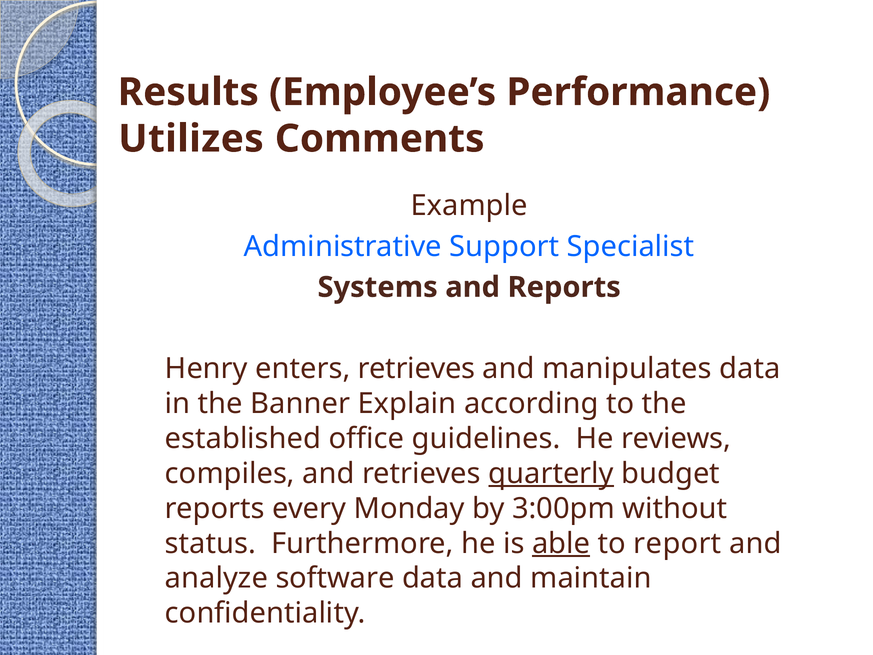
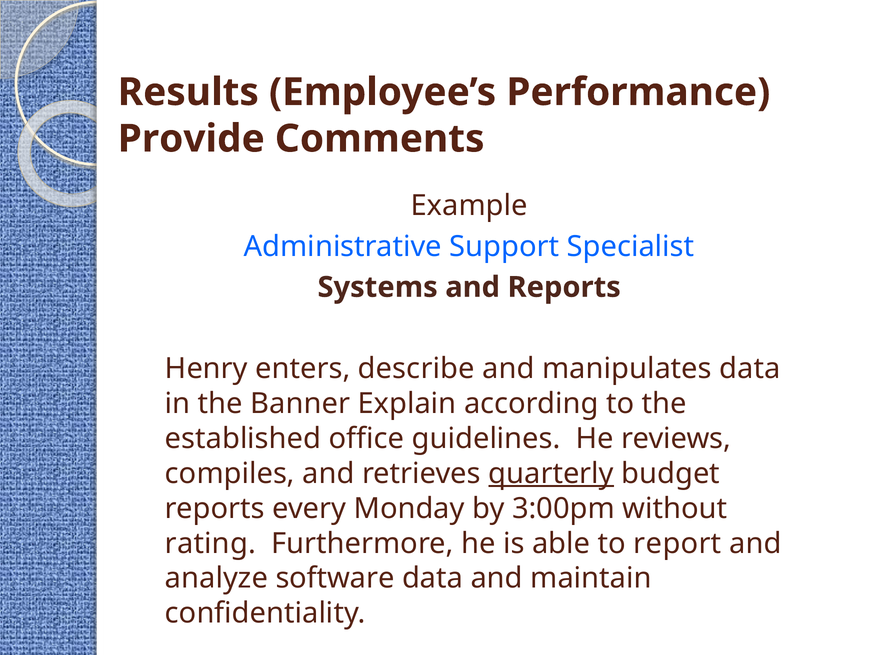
Utilizes: Utilizes -> Provide (191, 139)
enters retrieves: retrieves -> describe (416, 369)
status: status -> rating (210, 543)
able underline: present -> none (561, 543)
